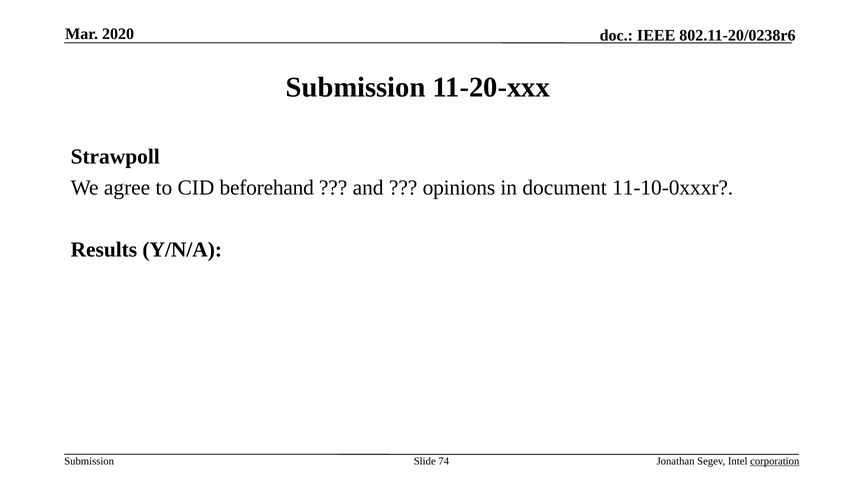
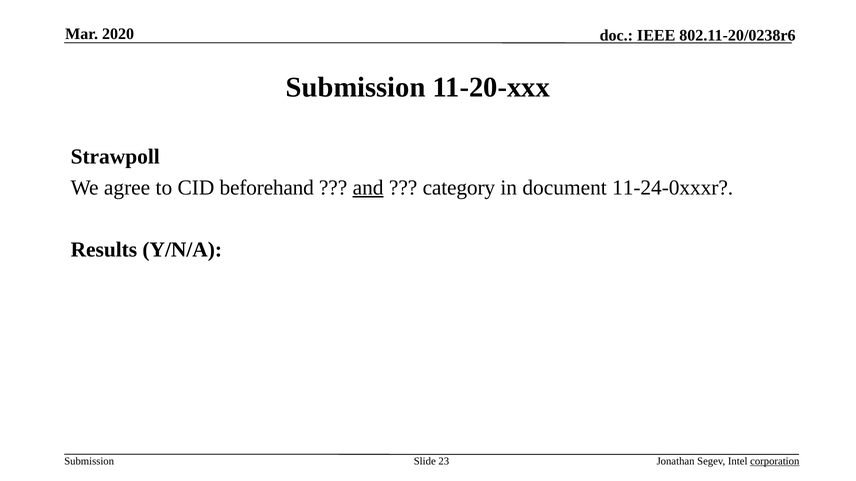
and underline: none -> present (368, 188)
opinions: opinions -> category (459, 188)
11-10-0xxxr: 11-10-0xxxr -> 11-24-0xxxr (673, 188)
74: 74 -> 23 (444, 462)
